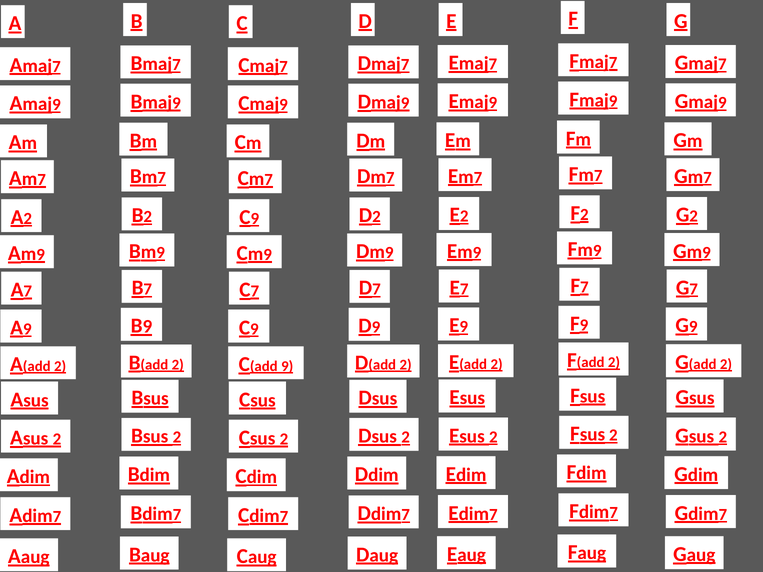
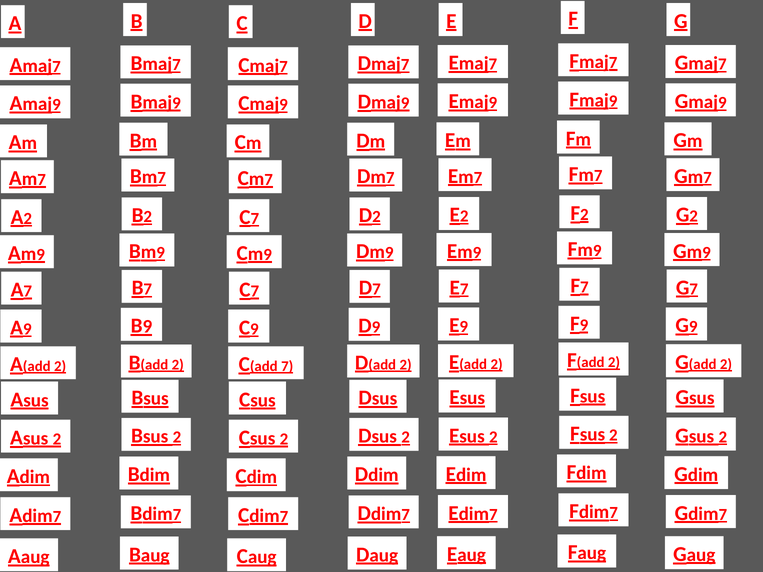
9: 9 -> 7 (255, 219)
9: 9 -> 7 (287, 367)
